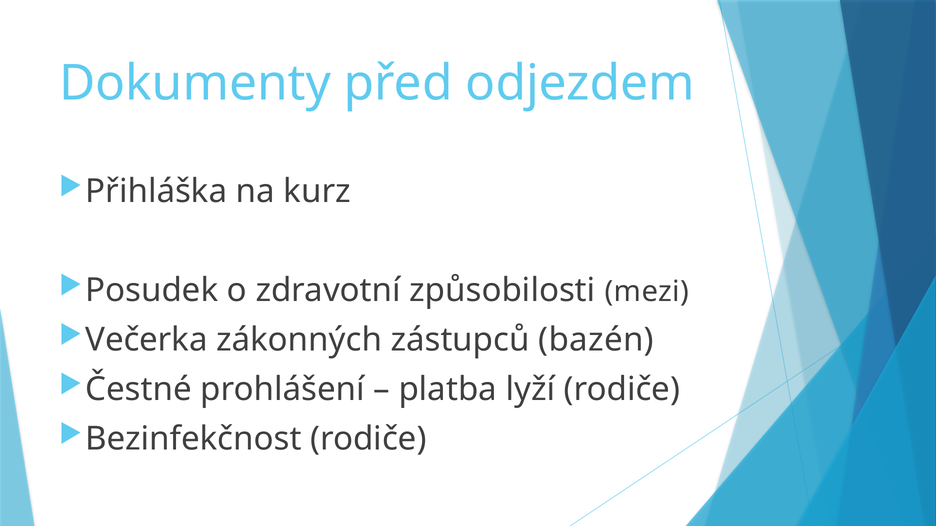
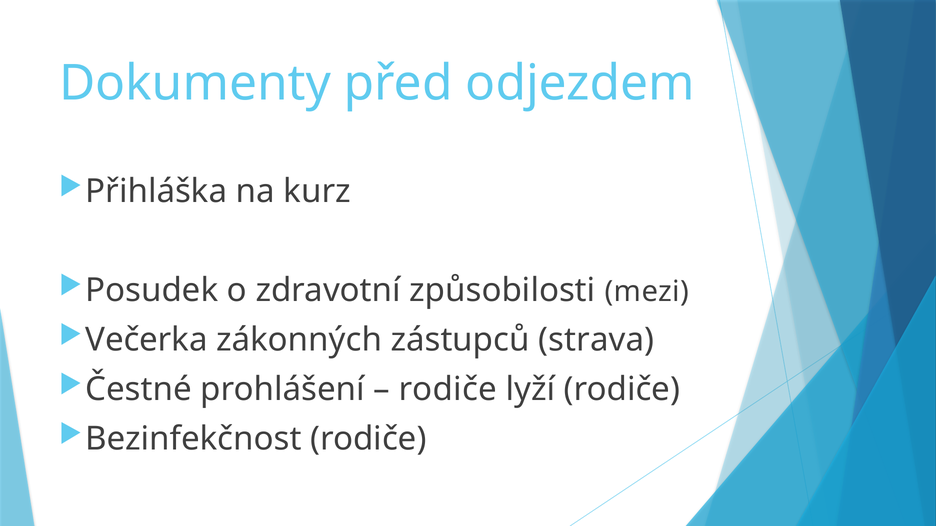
bazén: bazén -> strava (596, 340)
platba: platba -> rodiče (448, 390)
